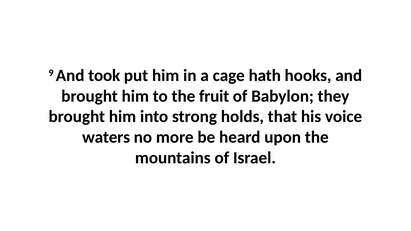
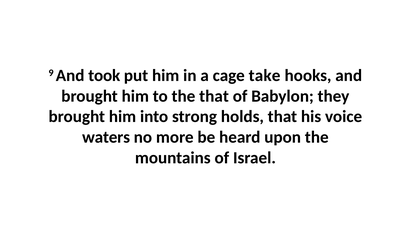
hath: hath -> take (265, 76)
the fruit: fruit -> that (214, 96)
